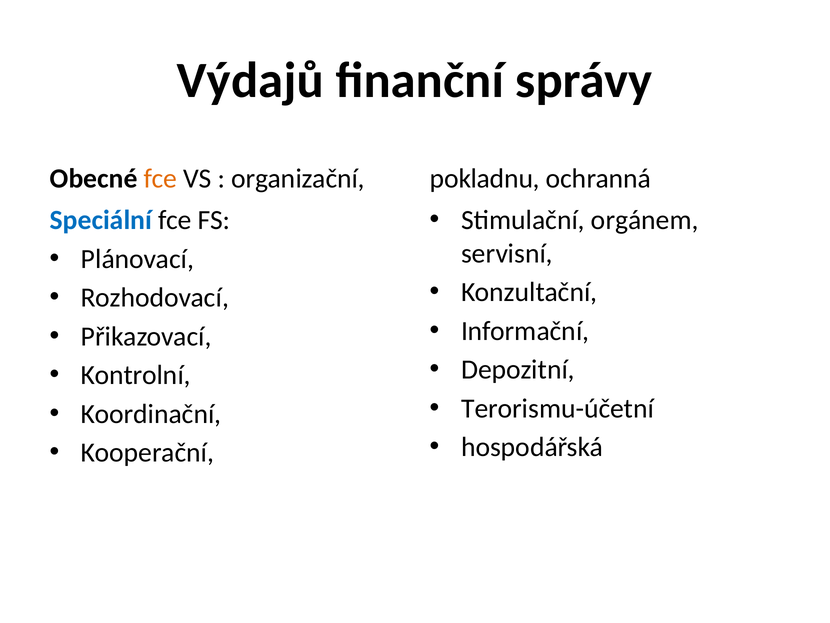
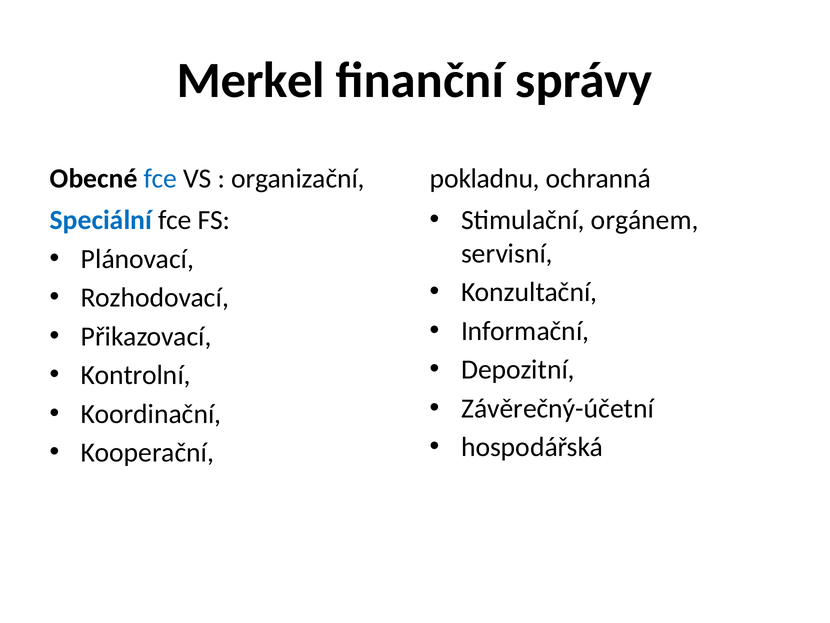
Výdajů: Výdajů -> Merkel (251, 80)
fce colour: orange -> blue (160, 179)
Terorismu-účetní: Terorismu-účetní -> Závěrečný-účetní (558, 408)
